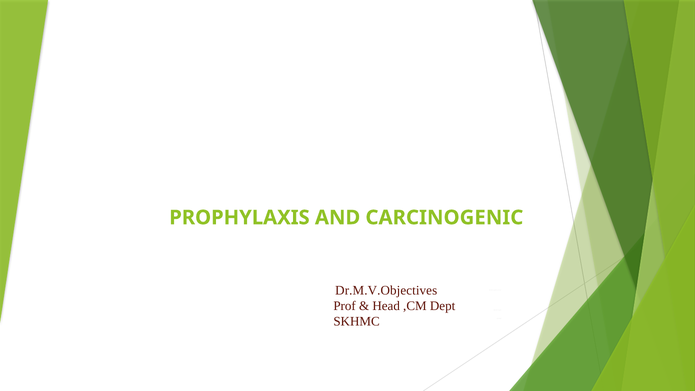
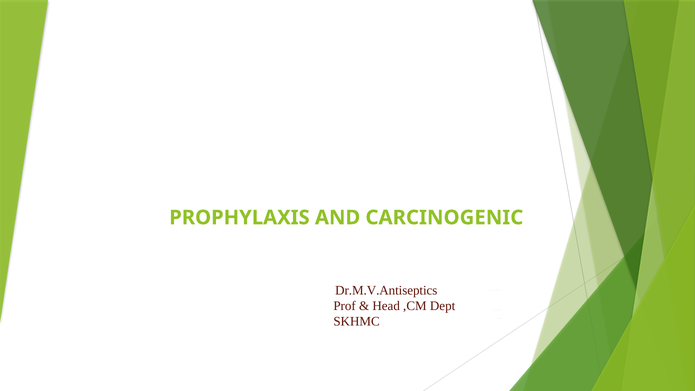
Dr.M.V.Objectives: Dr.M.V.Objectives -> Dr.M.V.Antiseptics (386, 290)
